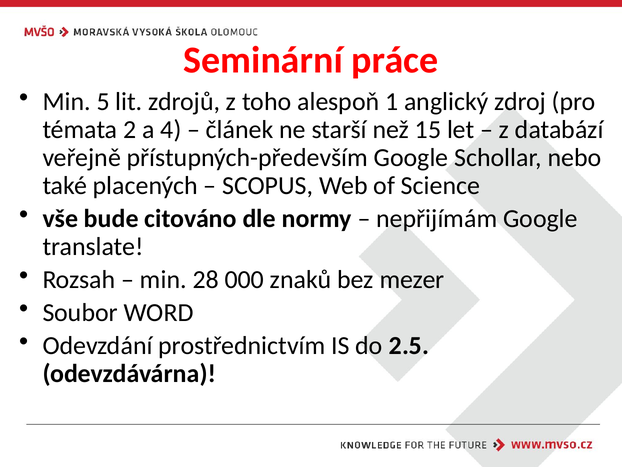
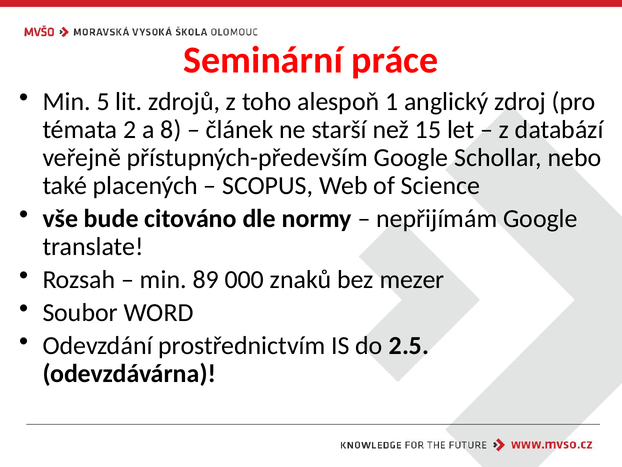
4: 4 -> 8 (171, 130)
28: 28 -> 89 (206, 280)
